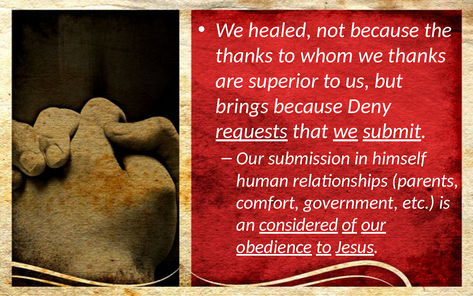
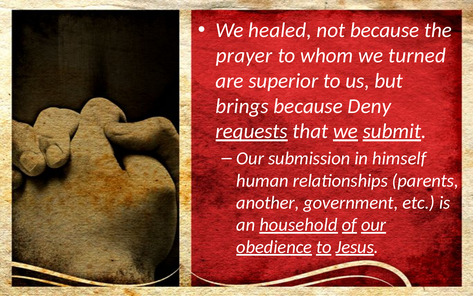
thanks: thanks -> prayer (244, 55)
we thanks: thanks -> turned (417, 55)
comfort: comfort -> another (268, 203)
considered: considered -> household (299, 225)
